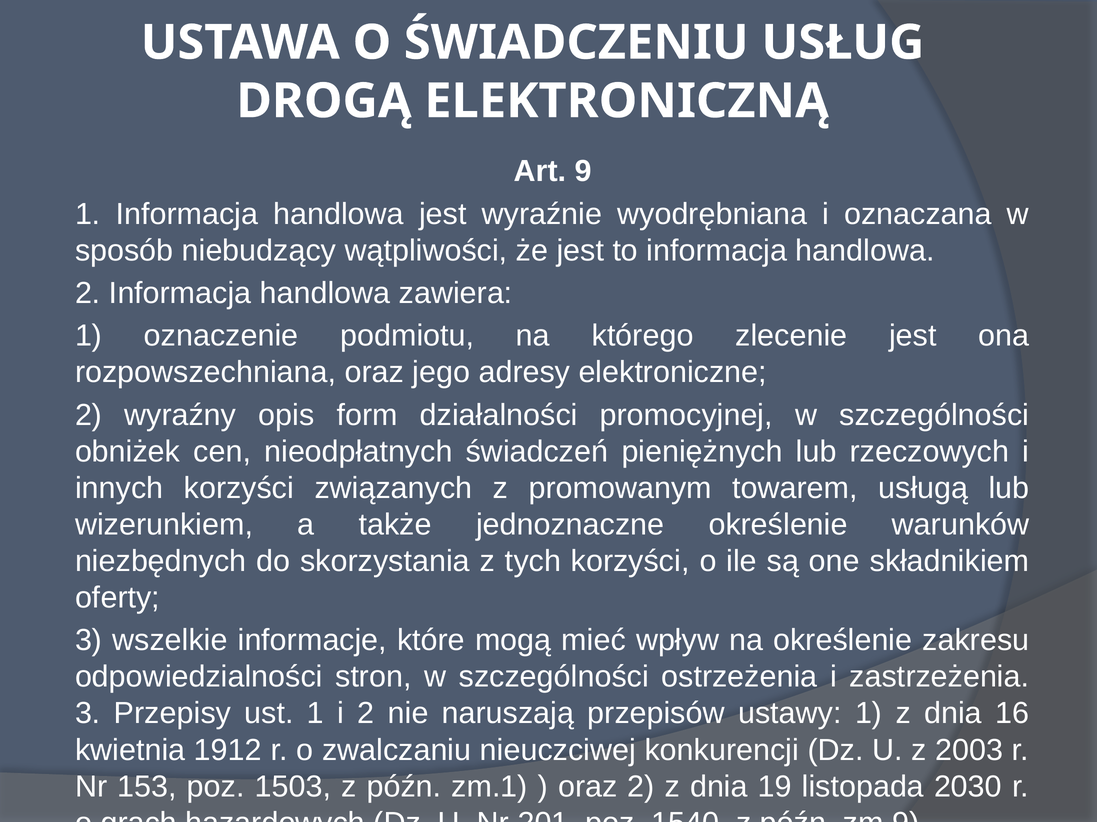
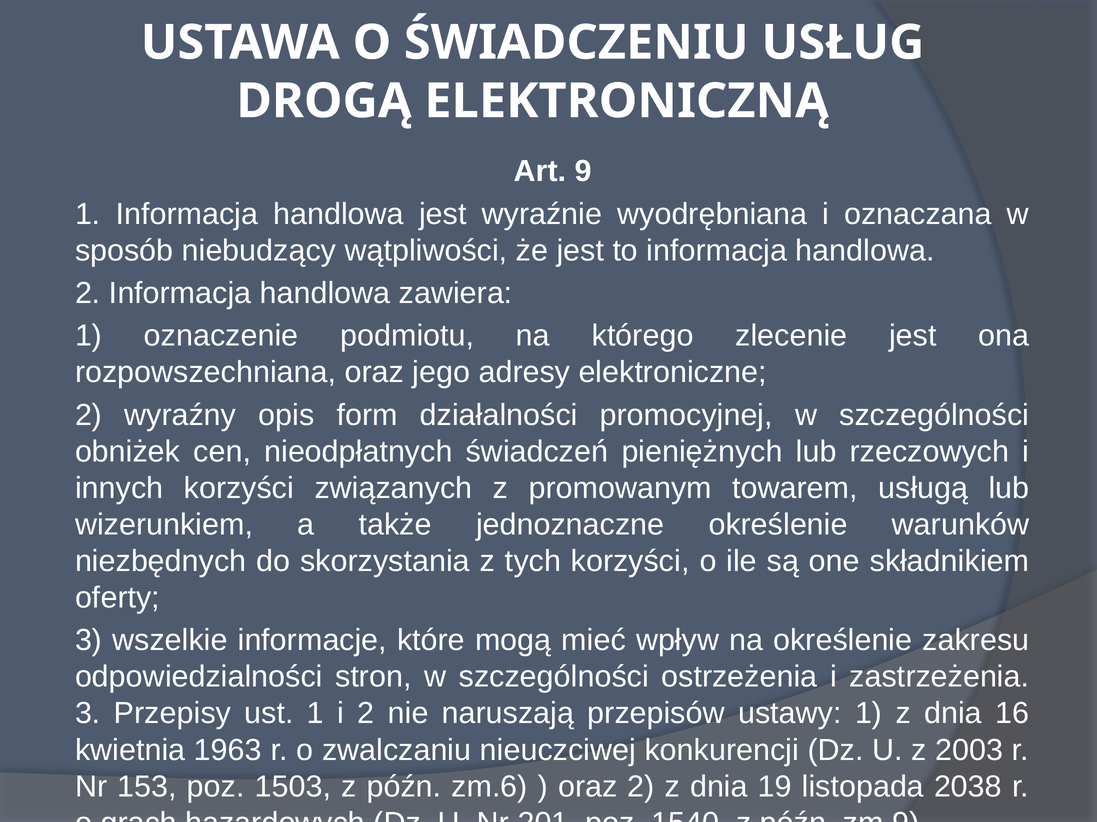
1912: 1912 -> 1963 (228, 751)
zm.1: zm.1 -> zm.6 (489, 787)
2030: 2030 -> 2038 (968, 787)
